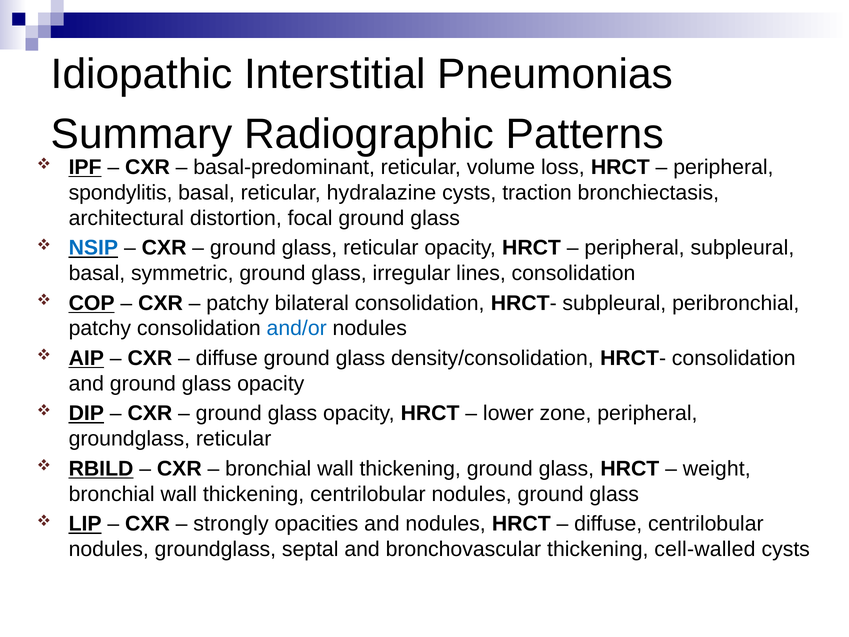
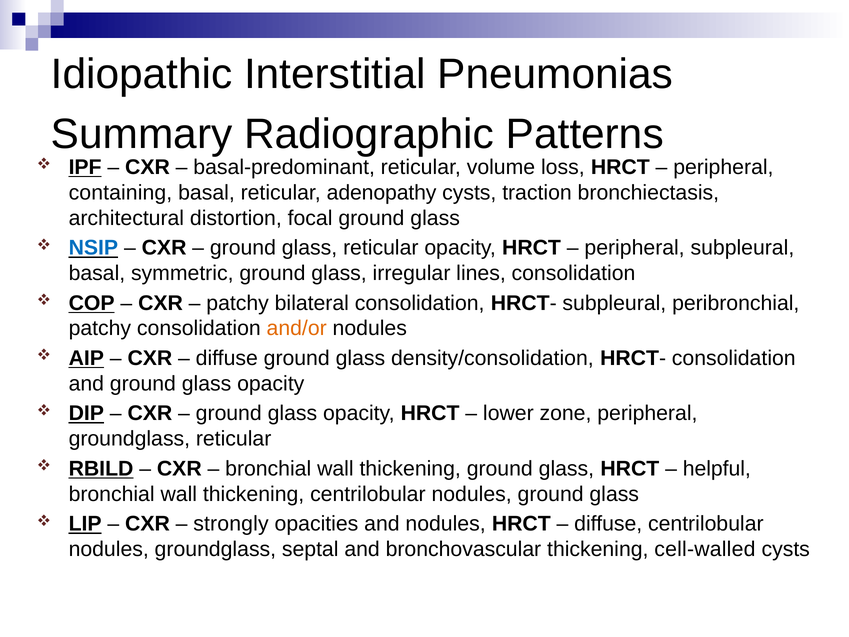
spondylitis: spondylitis -> containing (120, 193)
hydralazine: hydralazine -> adenopathy (382, 193)
and/or colour: blue -> orange (297, 328)
weight: weight -> helpful (717, 468)
